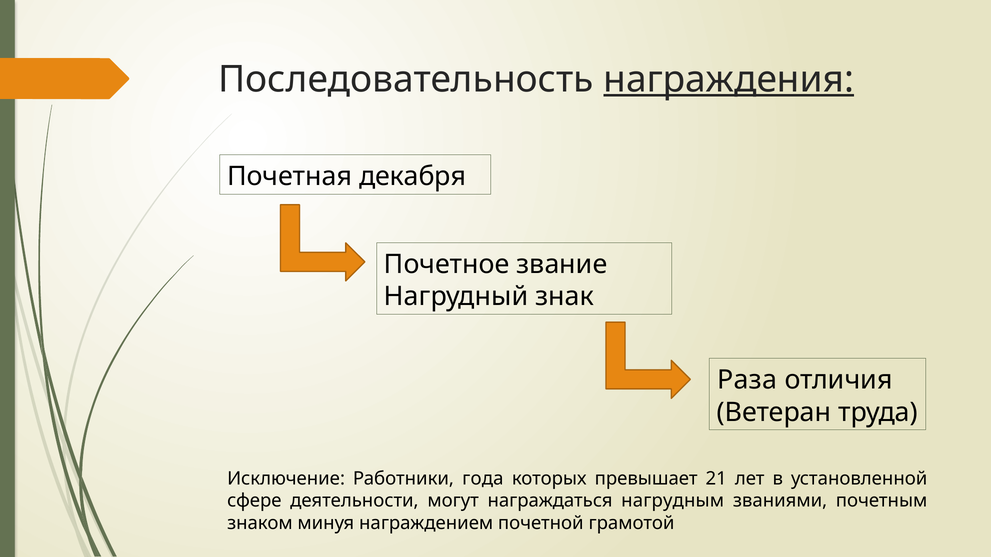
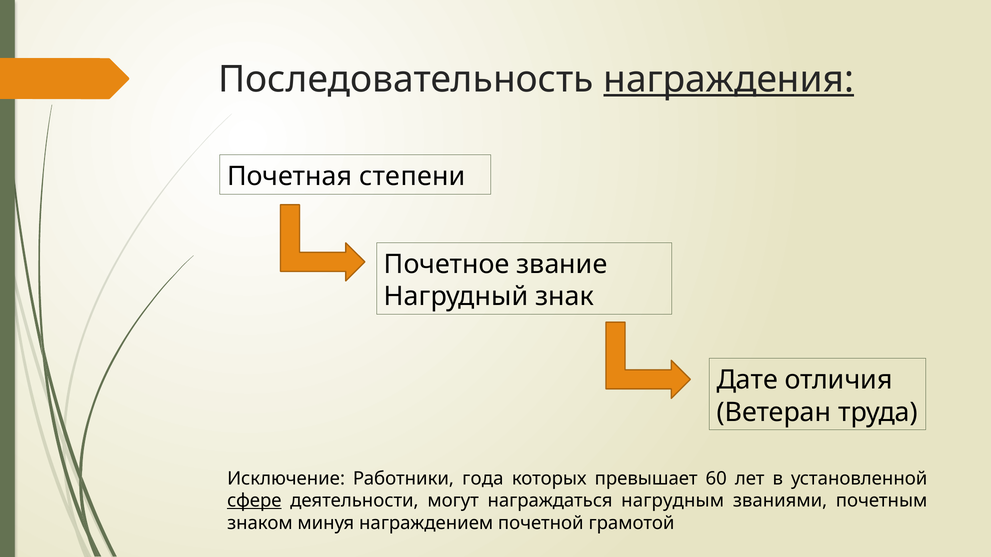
декабря: декабря -> степени (412, 176)
Раза: Раза -> Дате (747, 380)
21: 21 -> 60 (716, 479)
сфере underline: none -> present (254, 501)
